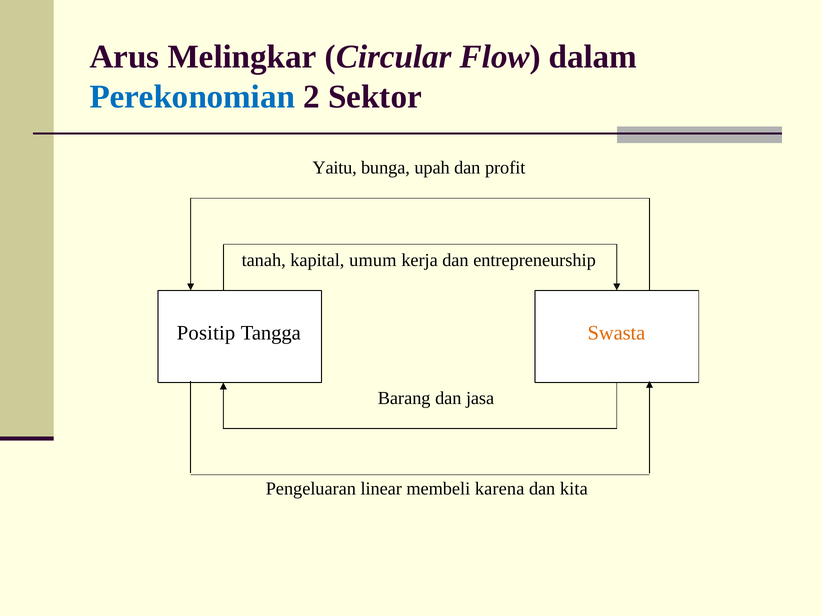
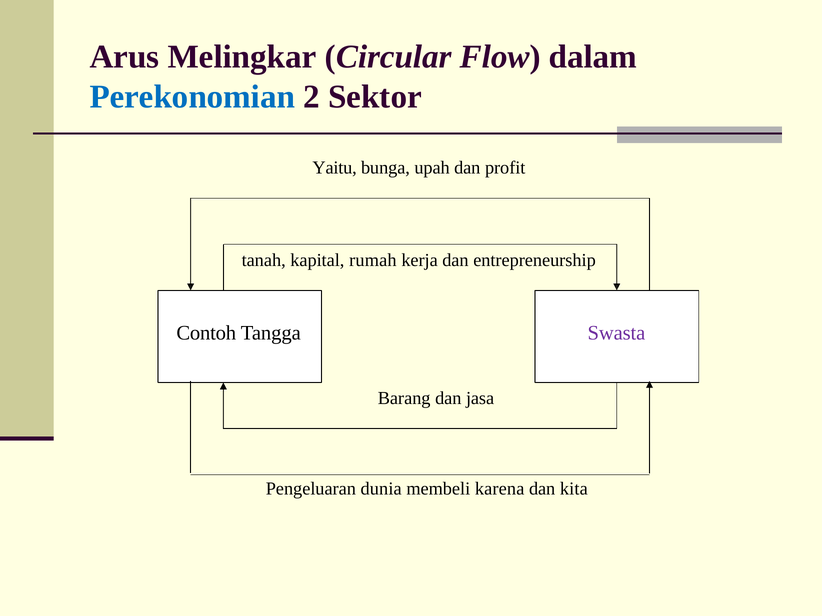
umum: umum -> rumah (373, 260)
Positip: Positip -> Contoh (206, 333)
Swasta colour: orange -> purple (616, 333)
linear: linear -> dunia (381, 489)
